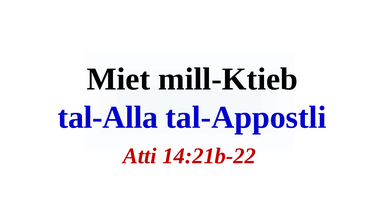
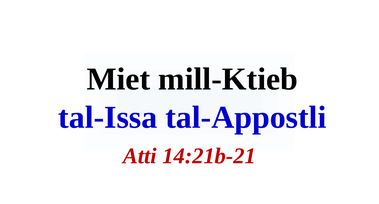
tal-Alla: tal-Alla -> tal-Issa (108, 118)
14:21b-22: 14:21b-22 -> 14:21b-21 (209, 156)
